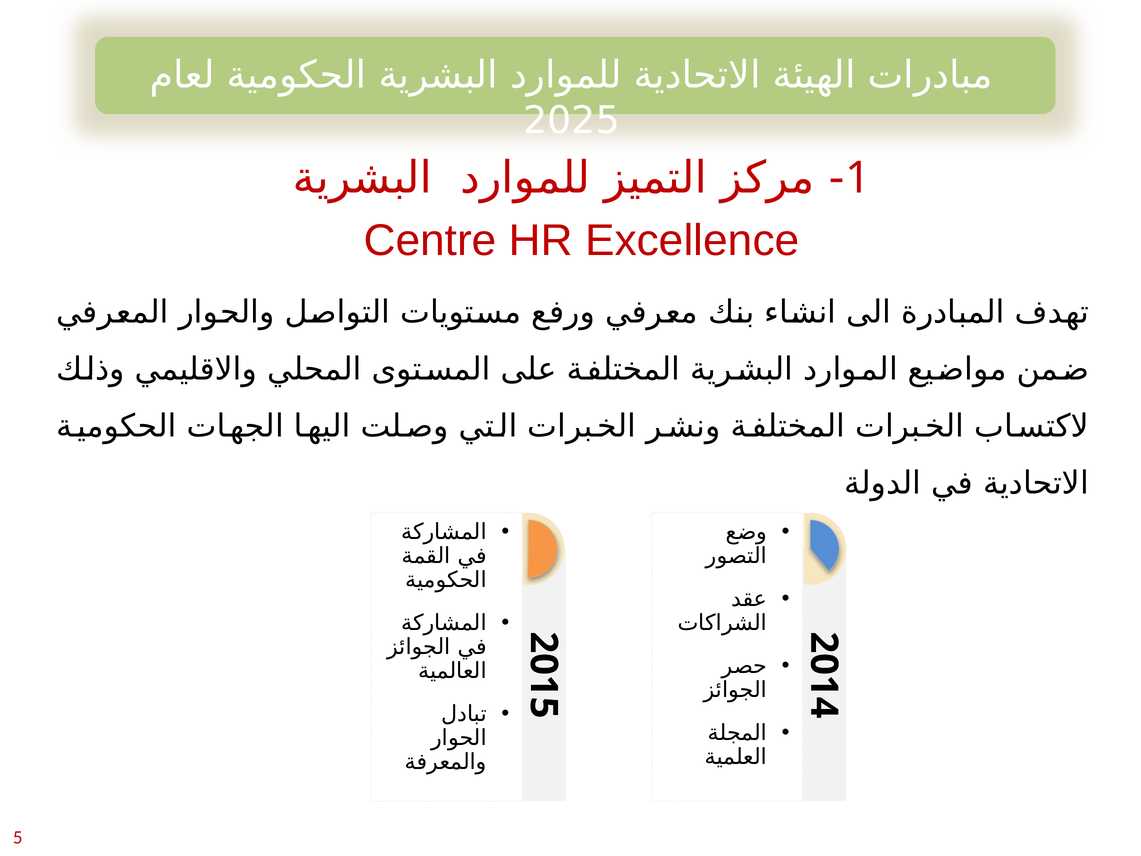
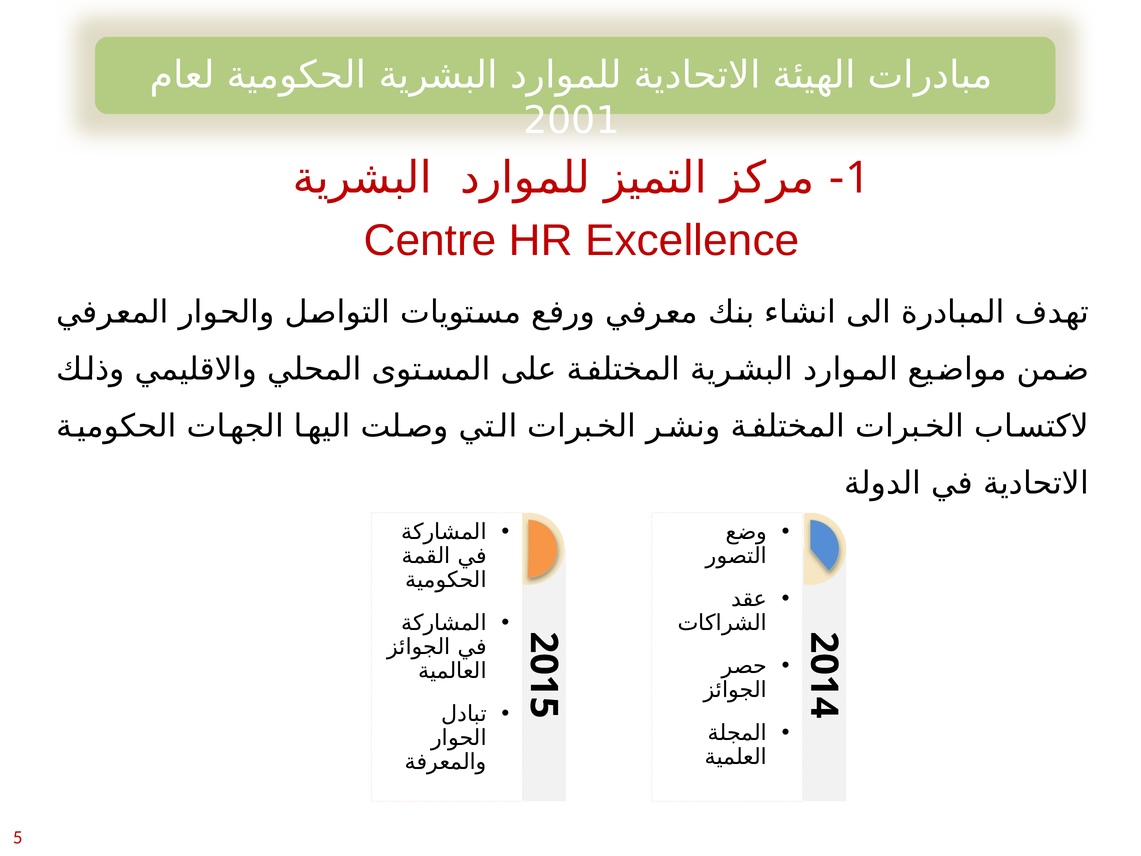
2025: 2025 -> 2001 (571, 121)
